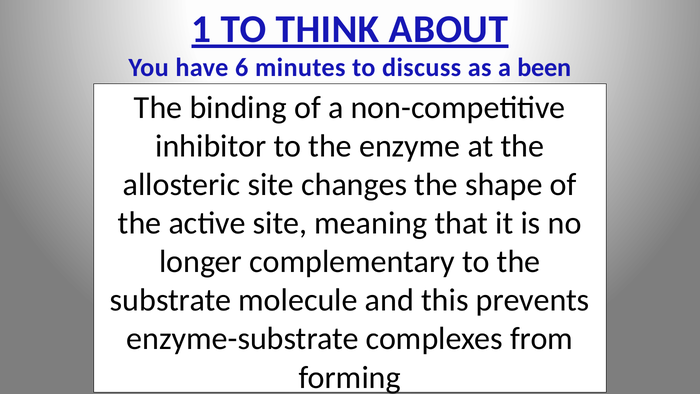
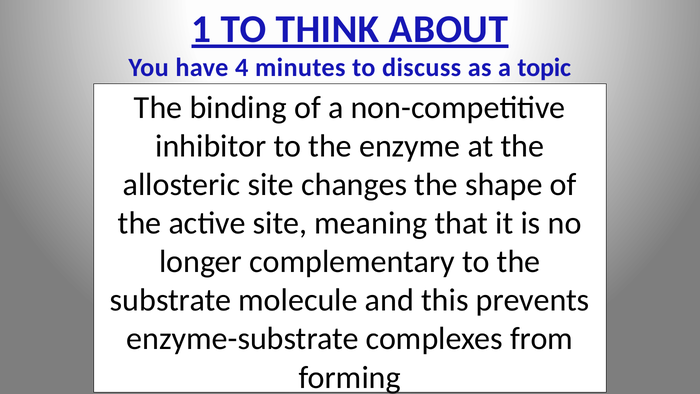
6: 6 -> 4 (242, 68)
been: been -> topic (544, 68)
